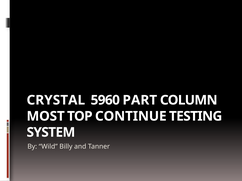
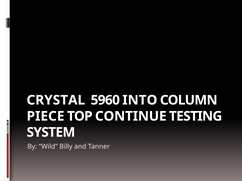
PART: PART -> INTO (140, 100)
MOST: MOST -> PIECE (46, 117)
